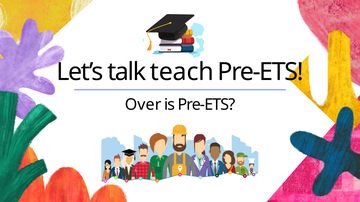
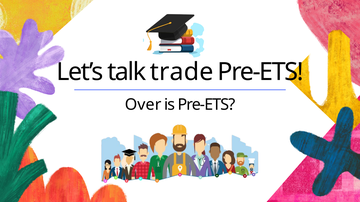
teach: teach -> trade (182, 72)
